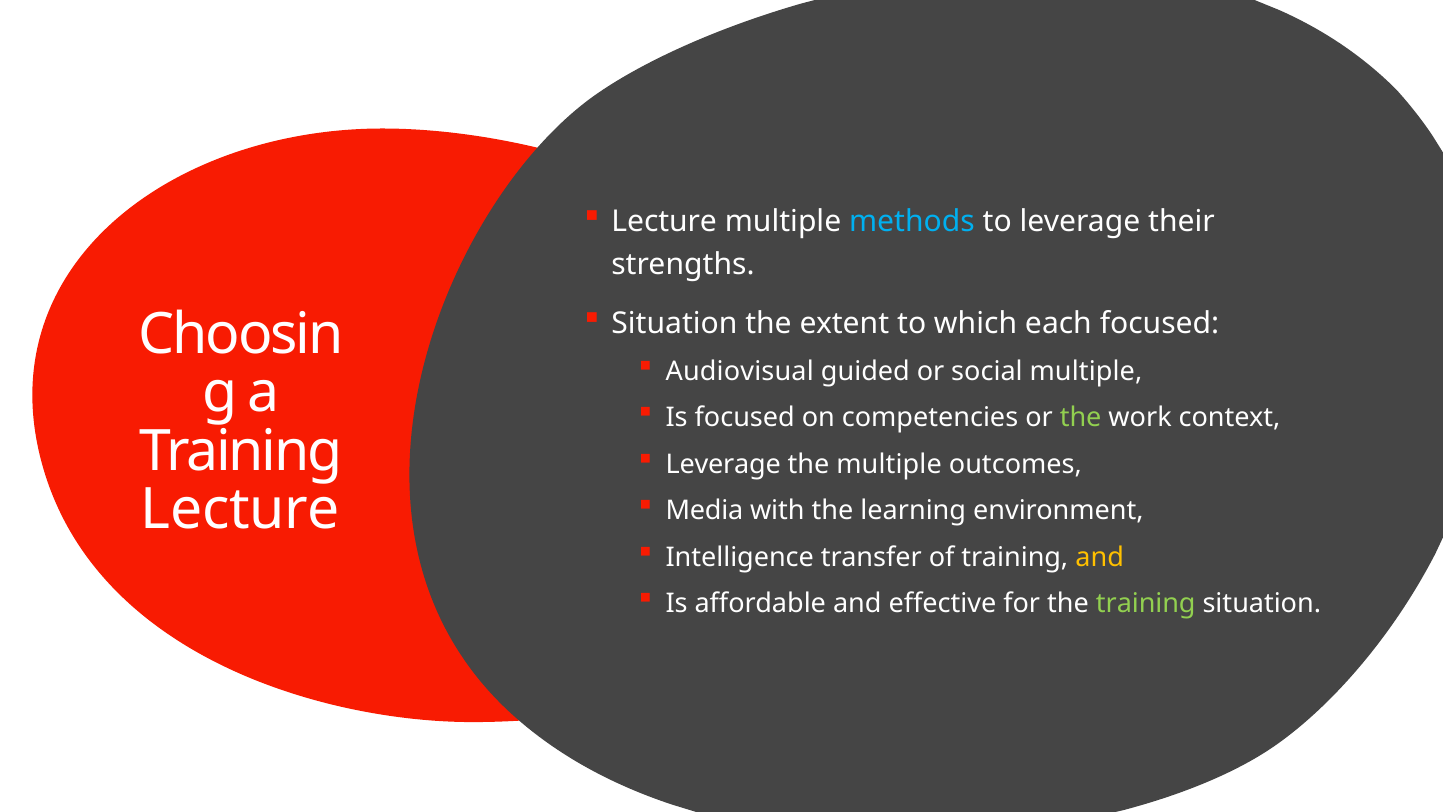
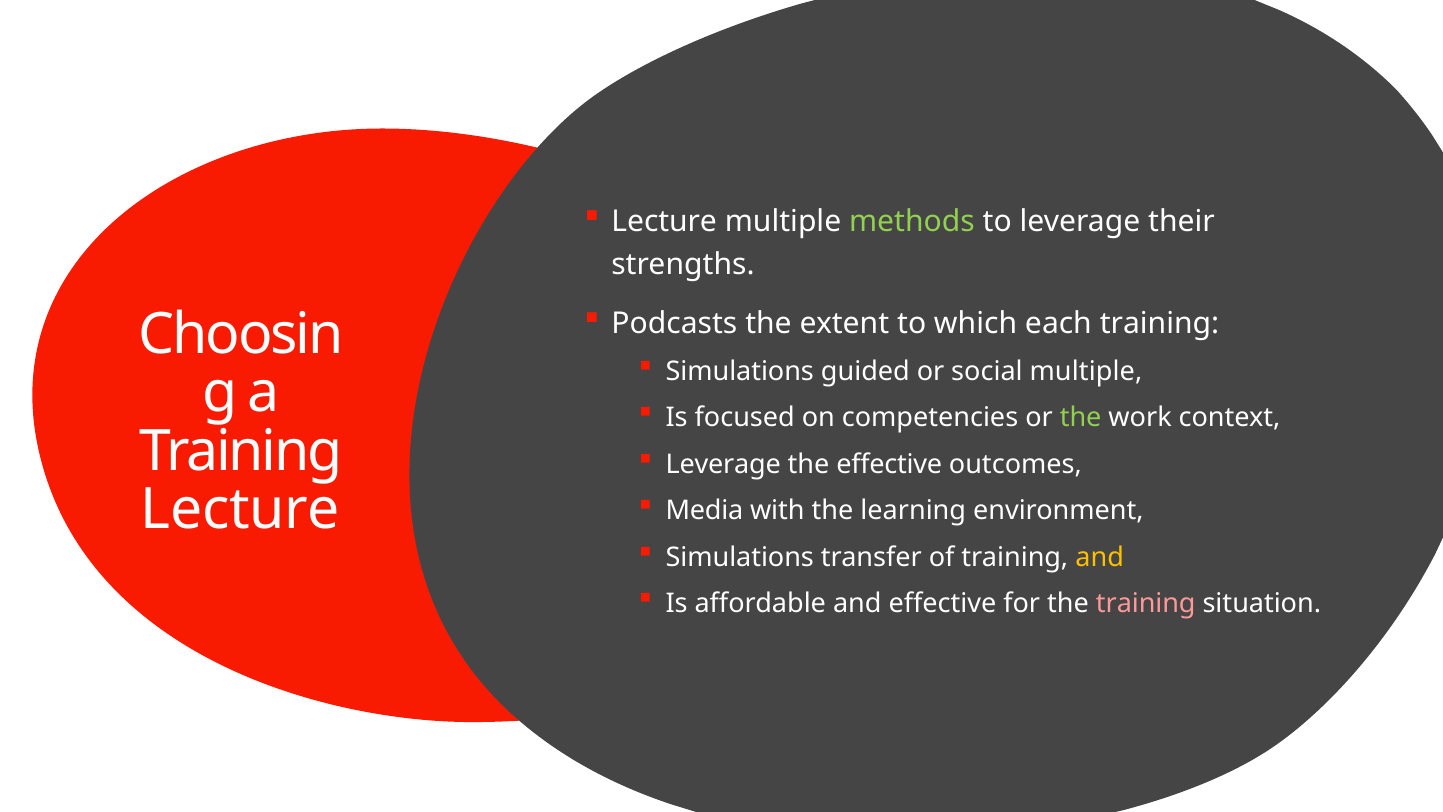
methods colour: light blue -> light green (912, 221)
Situation: Situation -> Podcasts (674, 323)
each focused: focused -> training (1160, 323)
Audiovisual: Audiovisual -> Simulations (740, 371)
the multiple: multiple -> effective (889, 464)
Intelligence: Intelligence -> Simulations (740, 557)
training colour: light green -> pink (1146, 603)
